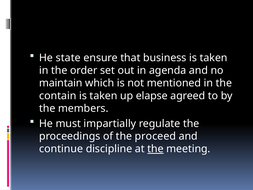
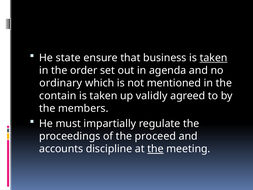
taken underline: none -> present (214, 58)
maintain: maintain -> ordinary (61, 83)
elapse: elapse -> validly (152, 96)
continue: continue -> accounts (61, 149)
